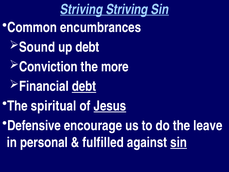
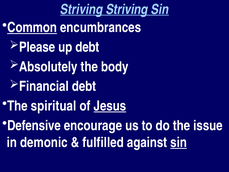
Common underline: none -> present (32, 27)
Sound: Sound -> Please (37, 47)
Conviction: Conviction -> Absolutely (48, 67)
more: more -> body (115, 67)
debt underline: present -> none (84, 86)
leave: leave -> issue (208, 125)
personal: personal -> demonic (44, 142)
